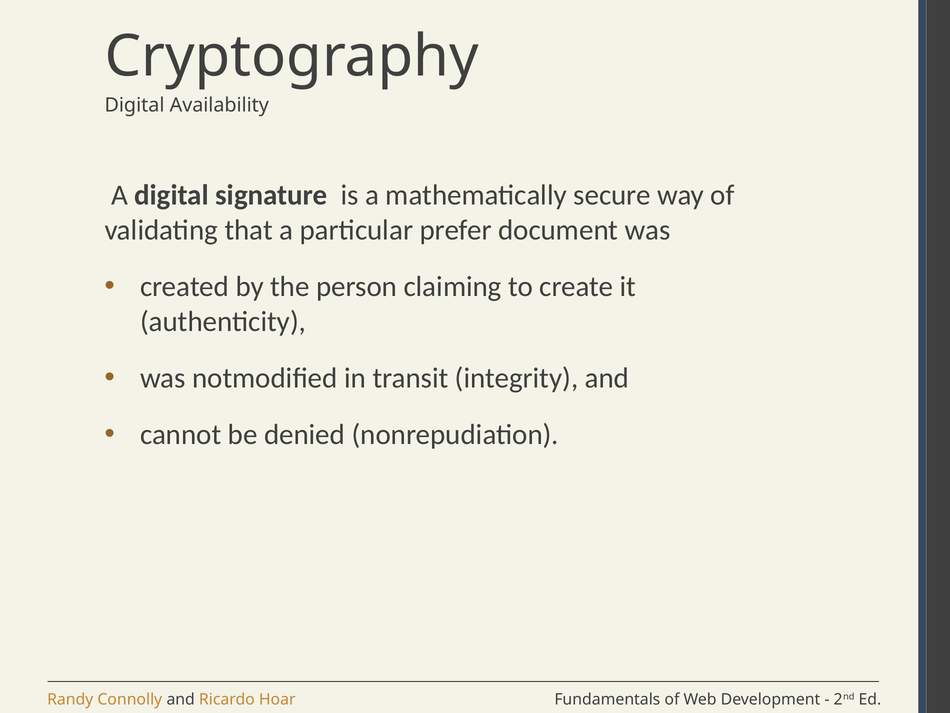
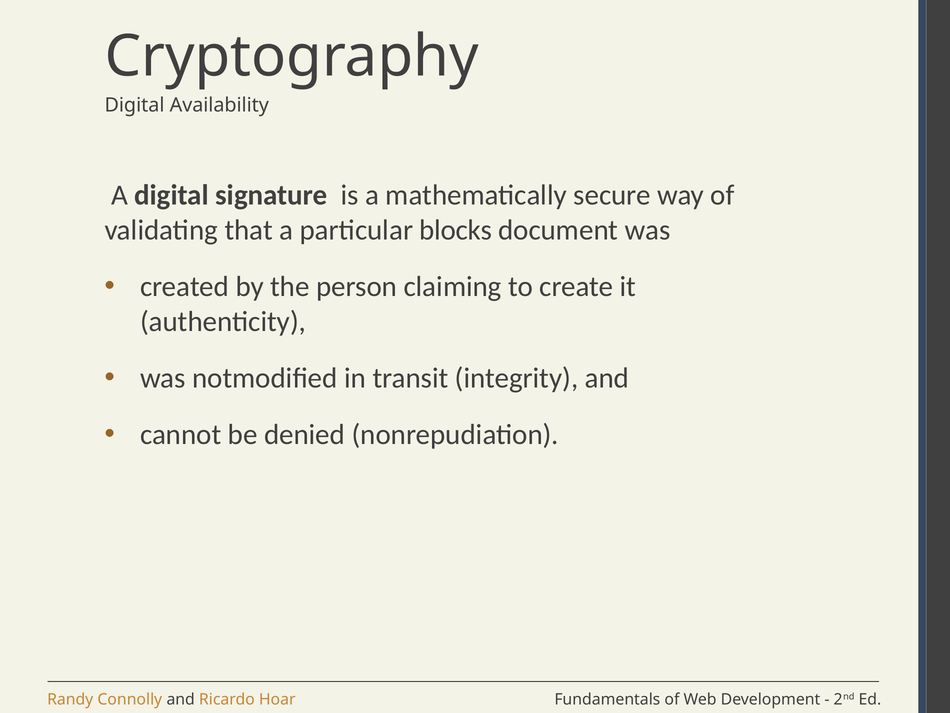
prefer: prefer -> blocks (456, 230)
